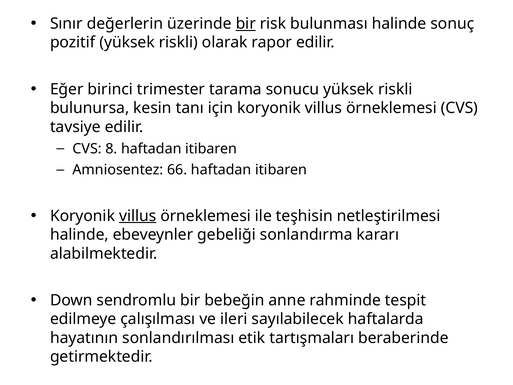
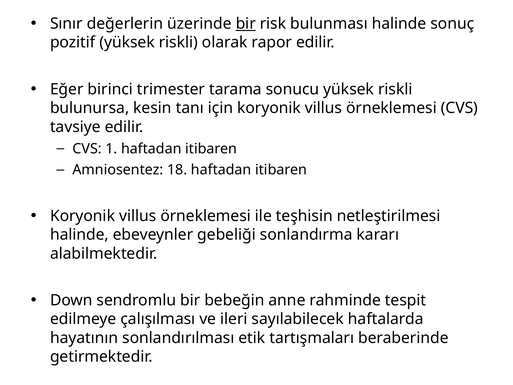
8: 8 -> 1 (111, 149)
66: 66 -> 18 (177, 170)
villus underline: present -> none (138, 216)
